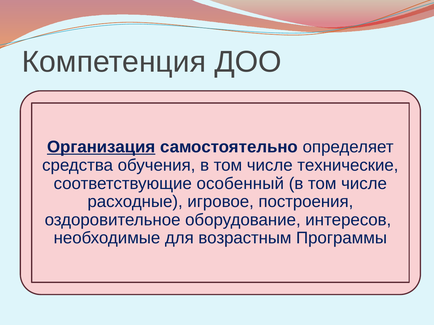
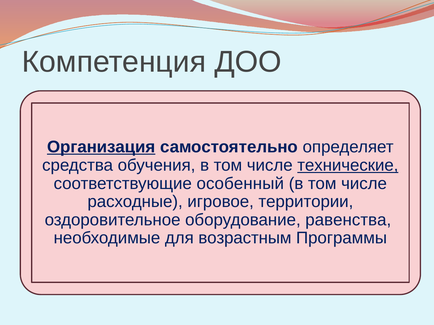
технические underline: none -> present (348, 166)
построения: построения -> территории (306, 202)
интересов: интересов -> равенства (348, 220)
